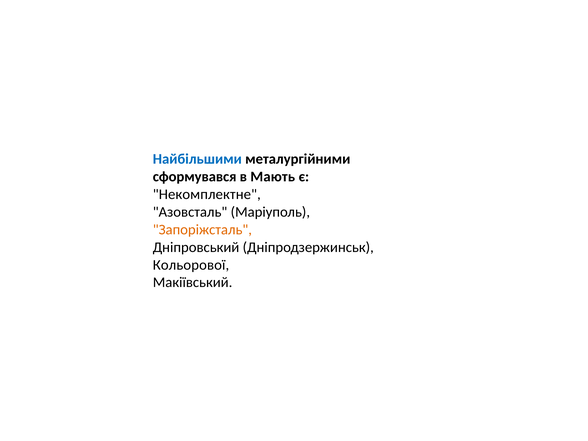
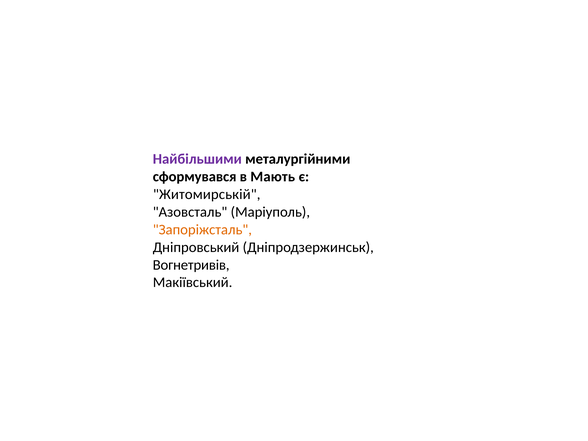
Найбільшими colour: blue -> purple (197, 159)
Некомплектне: Некомплектне -> Житомирській (207, 194)
Кольорової: Кольорової -> Вогнетривів (191, 265)
